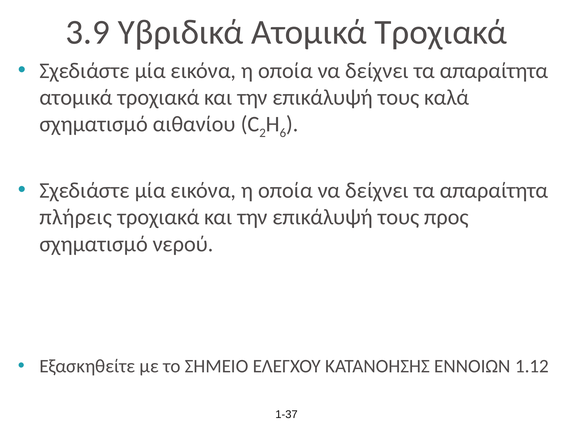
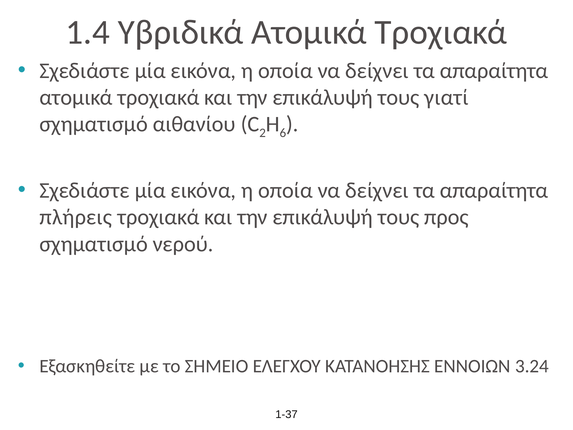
3.9: 3.9 -> 1.4 (88, 32)
καλά: καλά -> γιατί (446, 97)
1.12: 1.12 -> 3.24 (532, 366)
